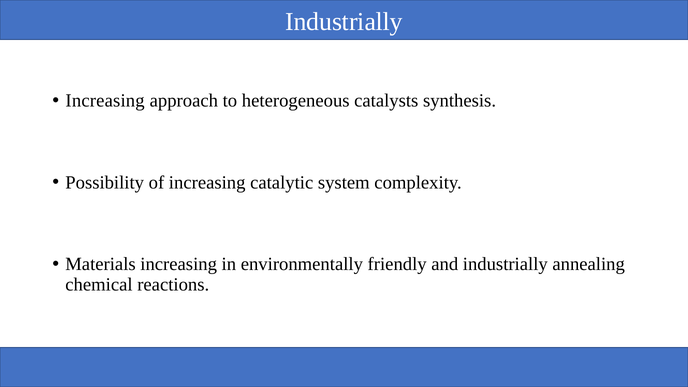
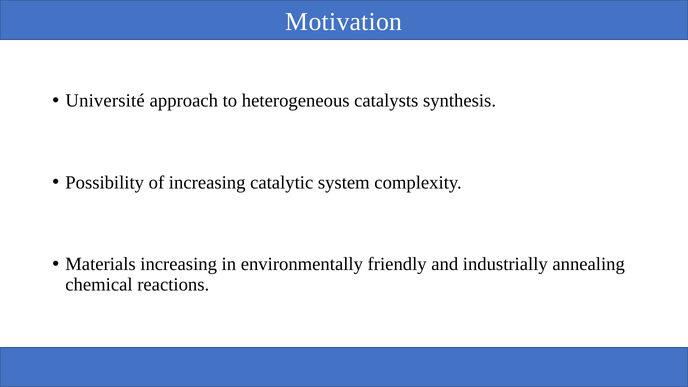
Industrially: Industrially -> Motivation (344, 22)
Increasing: Increasing -> Université (105, 101)
